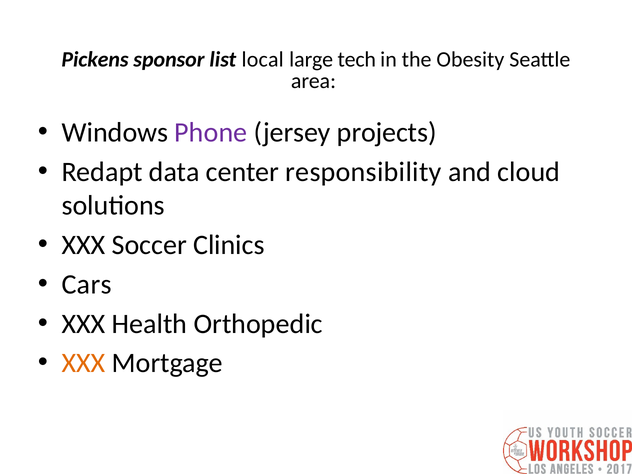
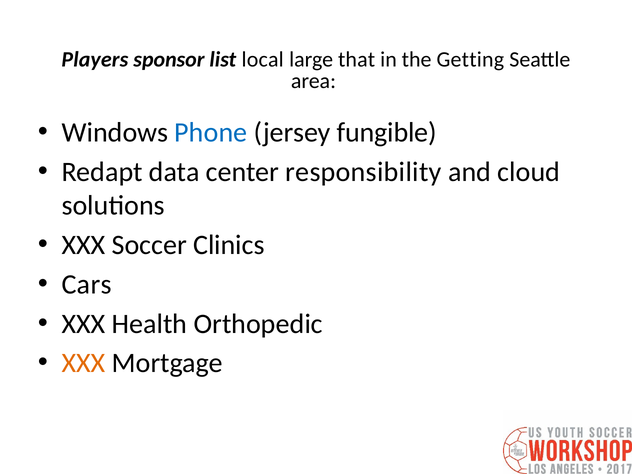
Pickens: Pickens -> Players (95, 60)
tech: tech -> that (357, 60)
Obesity: Obesity -> Getting (470, 60)
Phone colour: purple -> blue (211, 133)
projects: projects -> fungible (387, 133)
